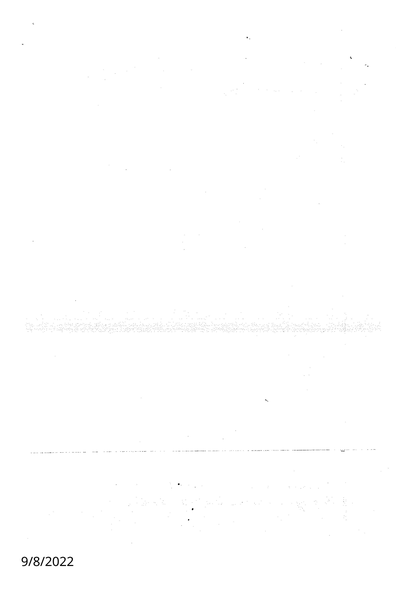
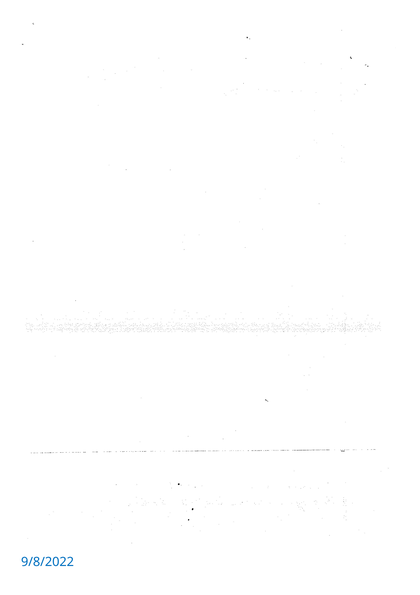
9/8/2022 colour: black -> blue (47, 561)
